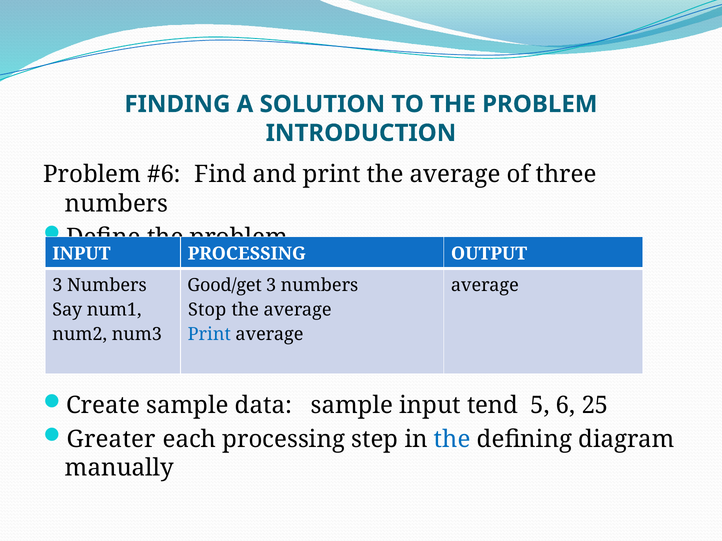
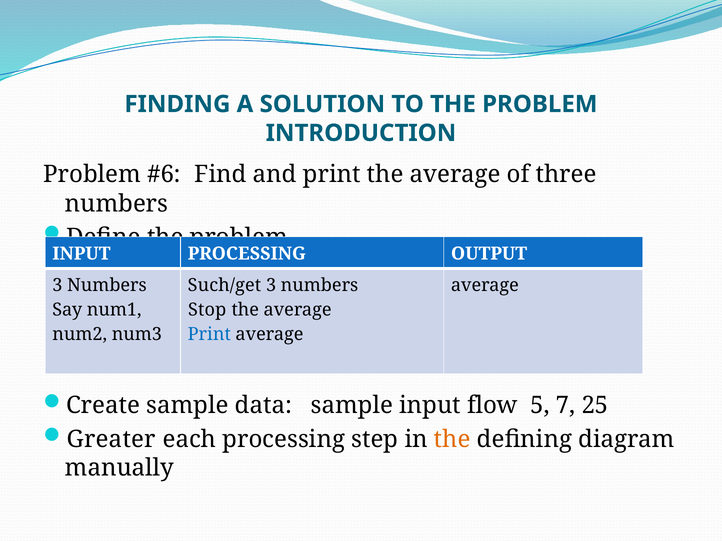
Good/get: Good/get -> Such/get (224, 286)
tend: tend -> flow (493, 406)
6: 6 -> 7 (566, 406)
the colour: blue -> orange (452, 440)
